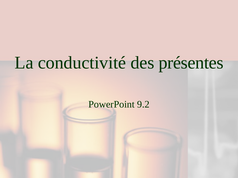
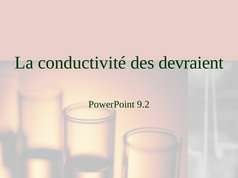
présentes: présentes -> devraient (191, 63)
